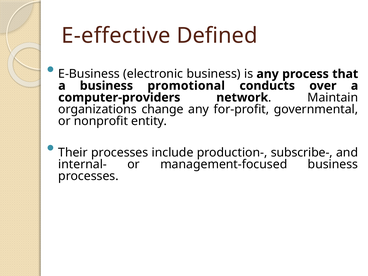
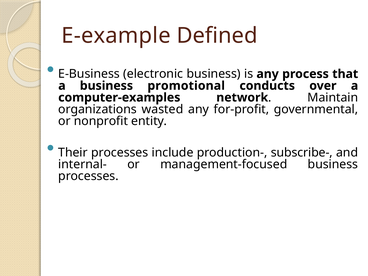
E-effective: E-effective -> E-example (116, 36)
computer-providers: computer-providers -> computer-examples (119, 97)
change: change -> wasted (162, 109)
